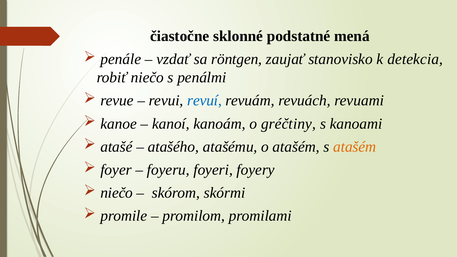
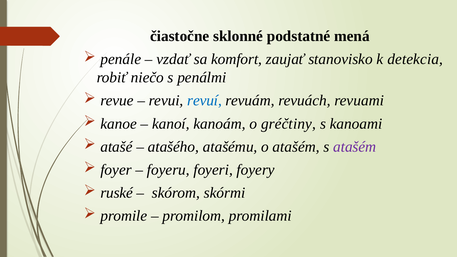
röntgen: röntgen -> komfort (237, 59)
atašém colour: orange -> purple (355, 147)
niečo: niečo -> ruské (117, 193)
